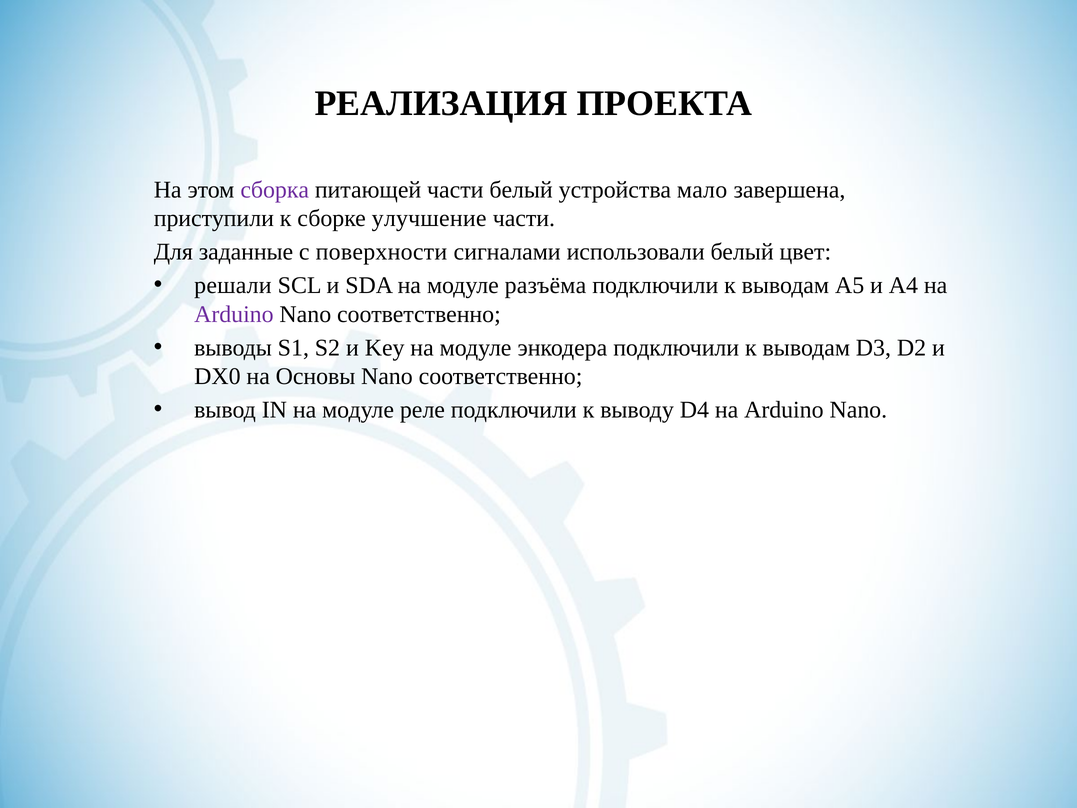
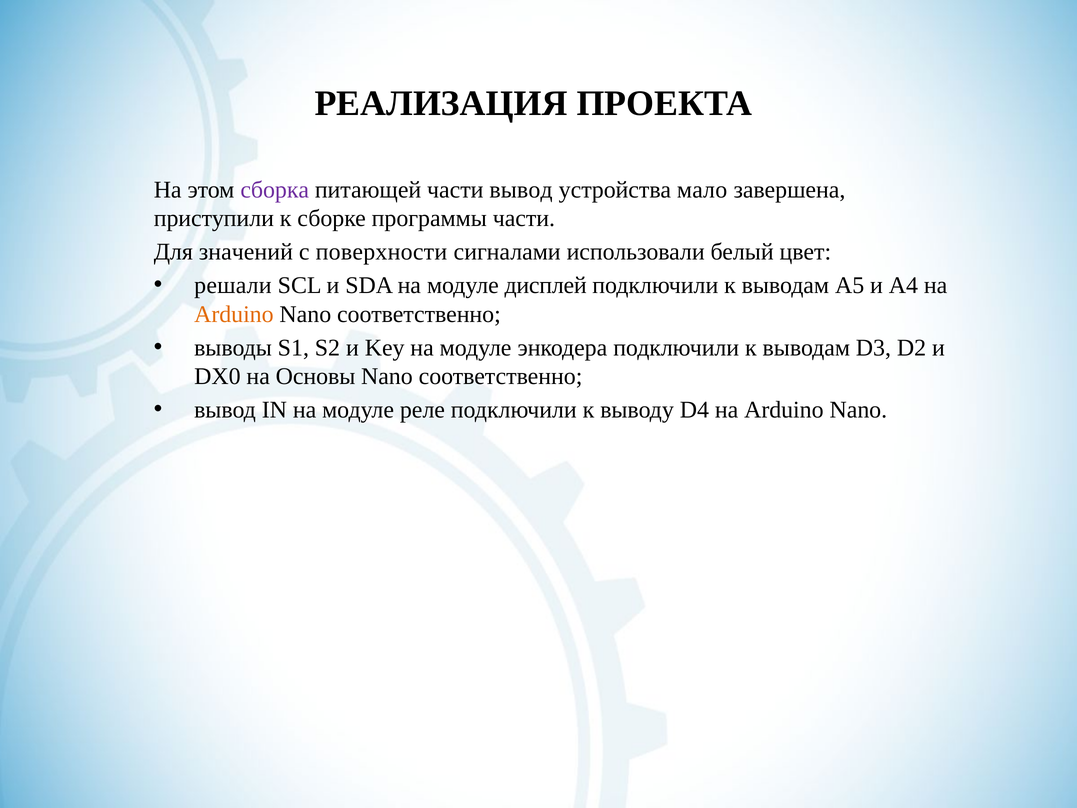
части белый: белый -> вывод (521, 190)
улучшение: улучшение -> программы (429, 218)
заданные: заданные -> значений (246, 252)
разъёма: разъёма -> дисплей (546, 285)
Arduino colour: purple -> orange (234, 314)
